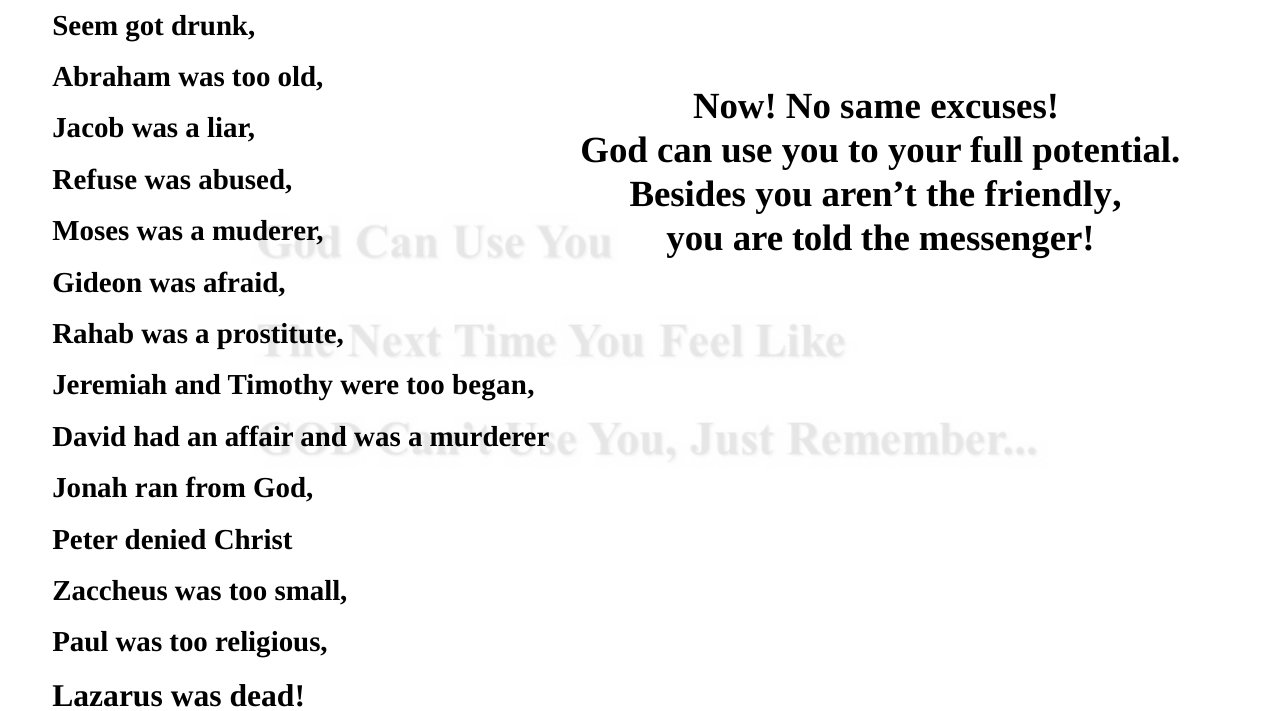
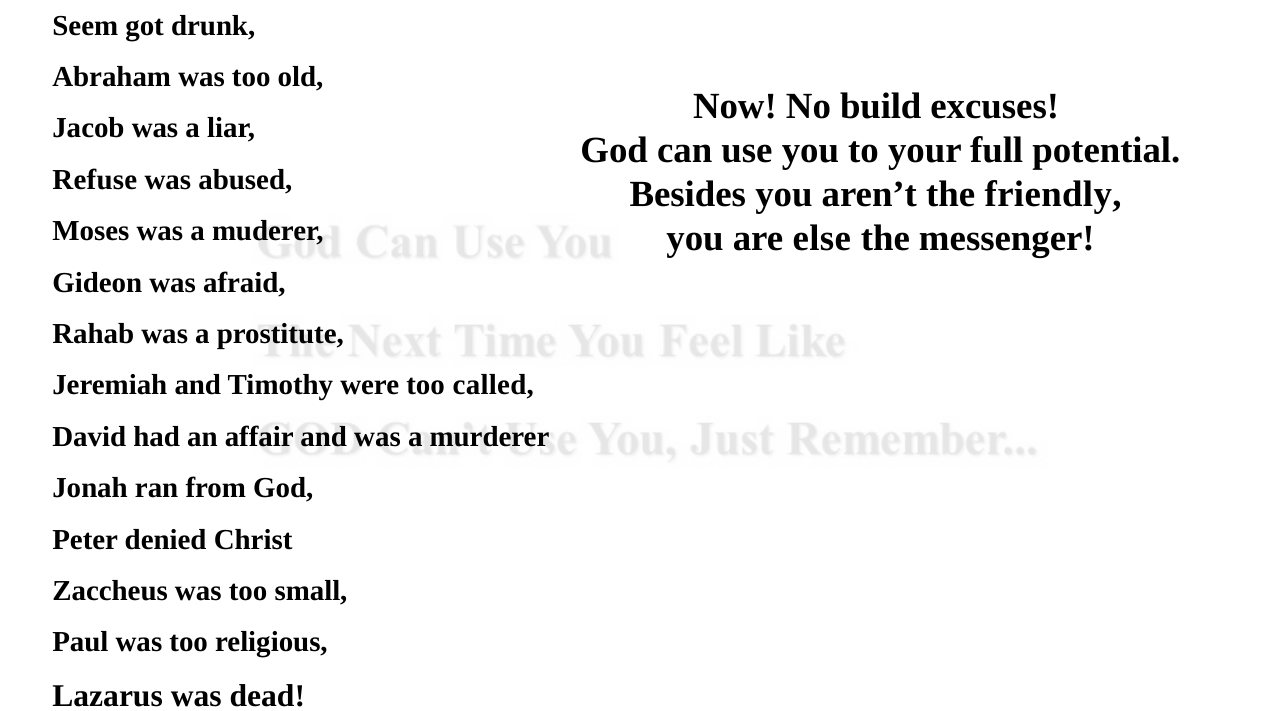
same: same -> build (881, 106)
told: told -> else (822, 239)
began: began -> called (493, 385)
